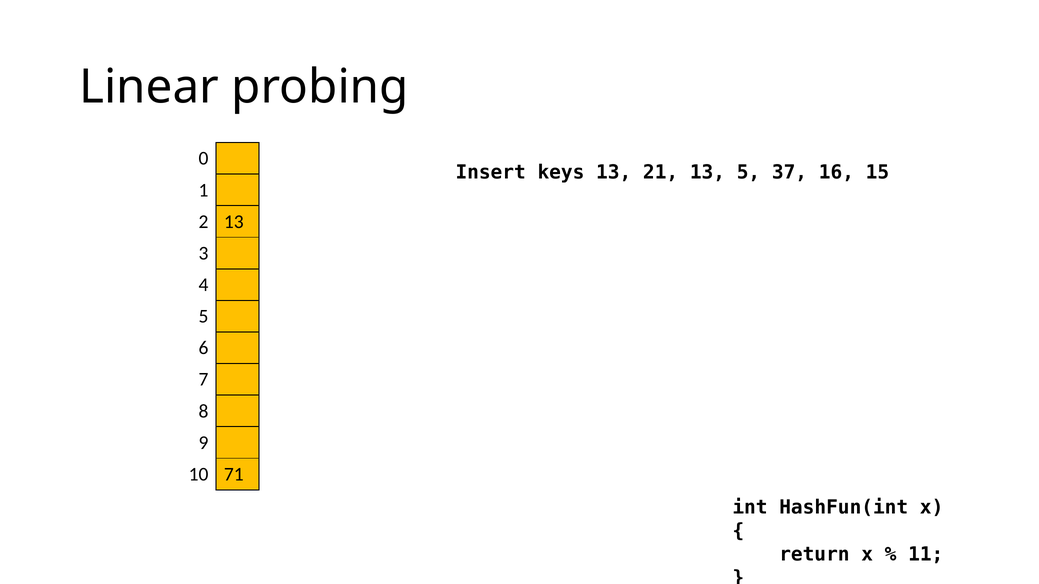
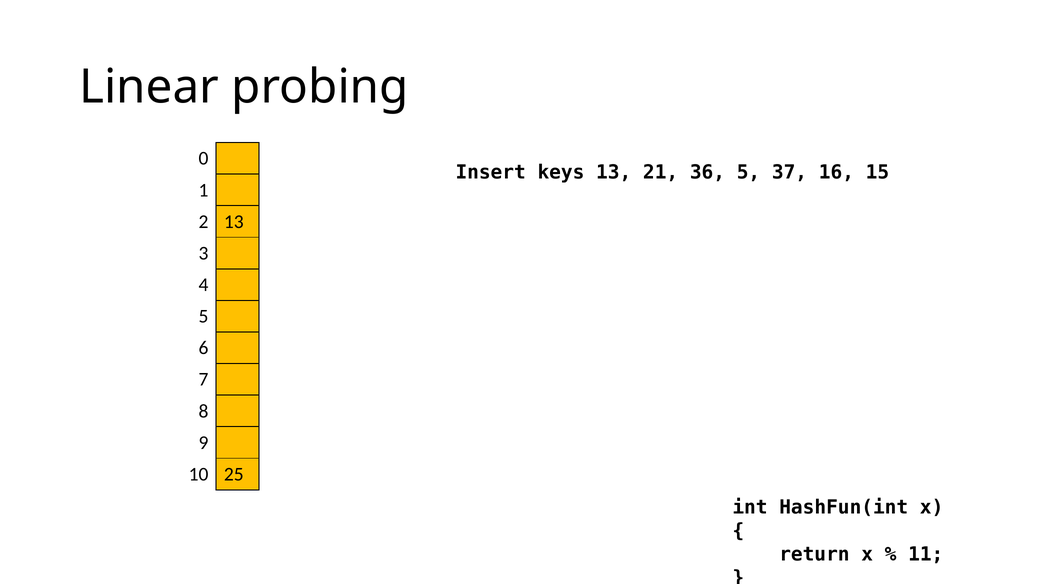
21 13: 13 -> 36 (707, 172)
71: 71 -> 25 (234, 475)
